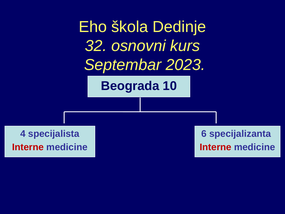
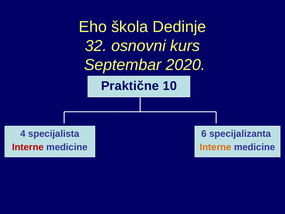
2023: 2023 -> 2020 (186, 65)
Beograda: Beograda -> Praktične (130, 86)
Interne colour: red -> orange (216, 147)
